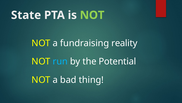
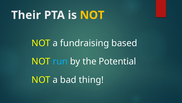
State: State -> Their (26, 15)
NOT colour: light green -> yellow (92, 15)
reality: reality -> based (124, 43)
